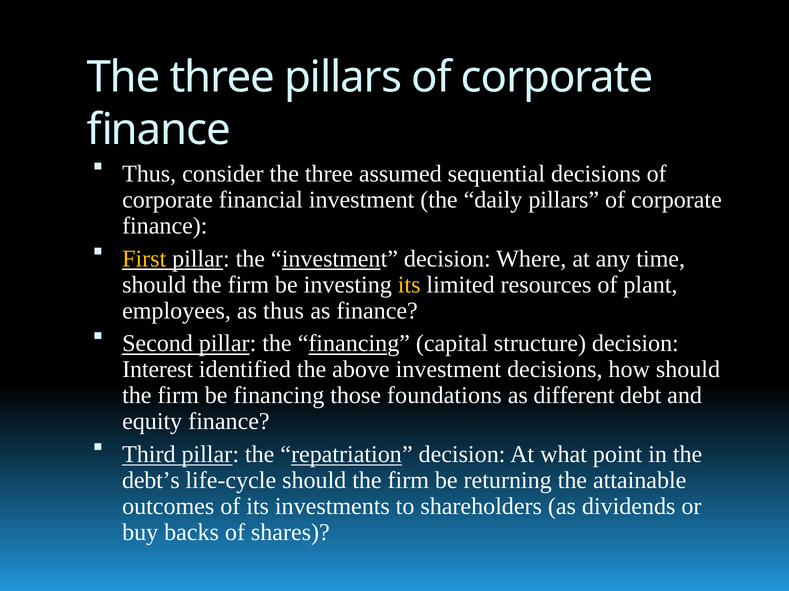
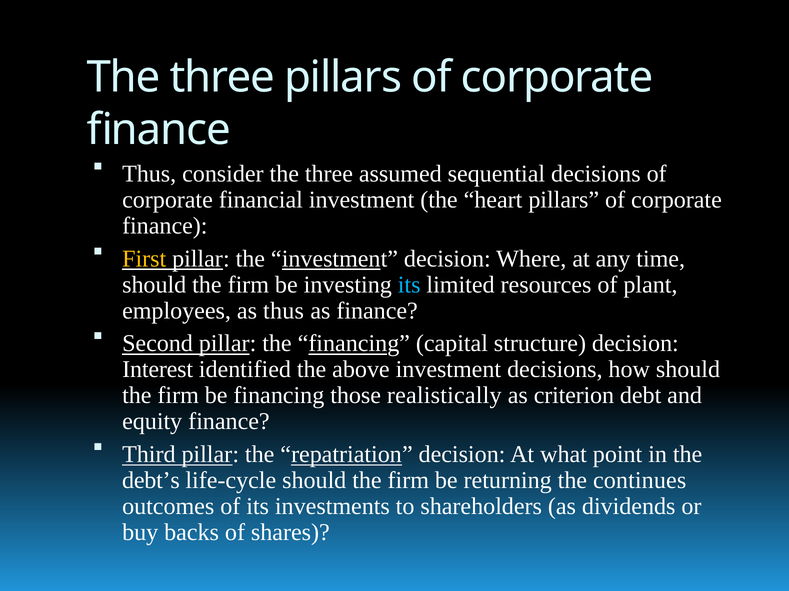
daily: daily -> heart (493, 200)
its colour: yellow -> light blue (409, 285)
foundations: foundations -> realistically (444, 396)
different: different -> criterion (574, 396)
attainable: attainable -> continues (640, 481)
